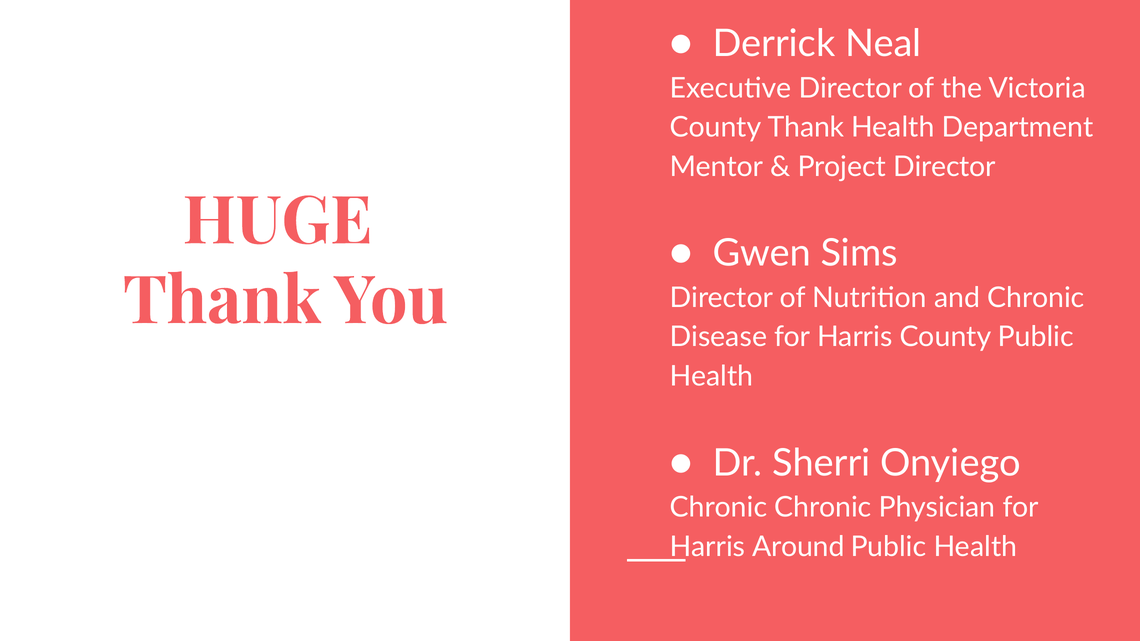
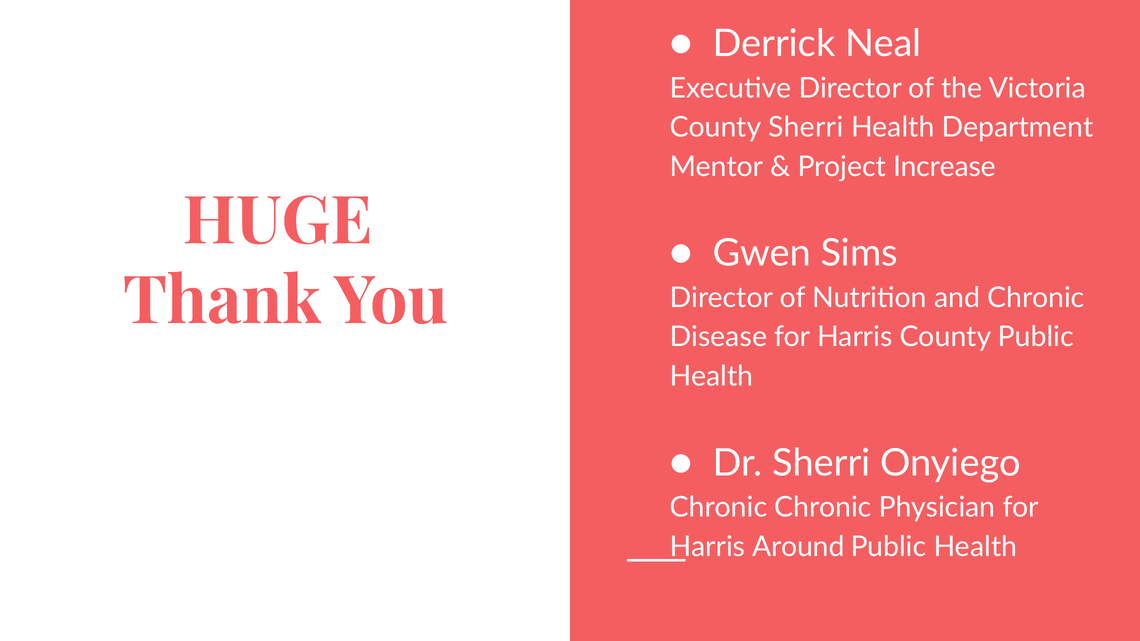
County Thank: Thank -> Sherri (806, 127)
Project Director: Director -> Increase (944, 167)
